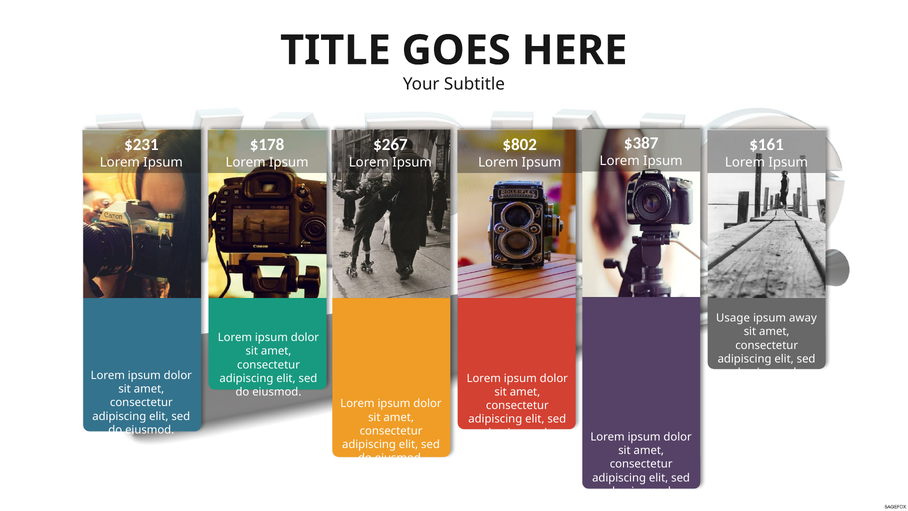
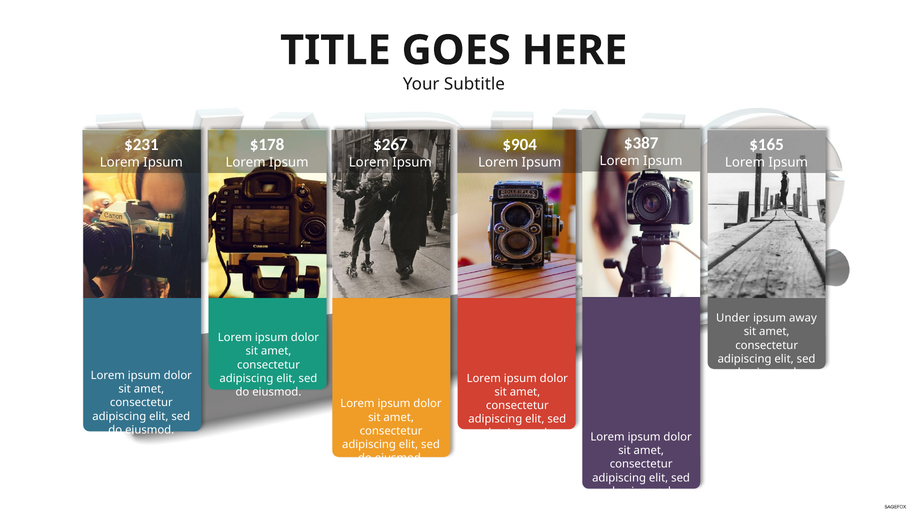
$802: $802 -> $904 (520, 145)
$161: $161 -> $165 (767, 145)
Usage: Usage -> Under (733, 318)
